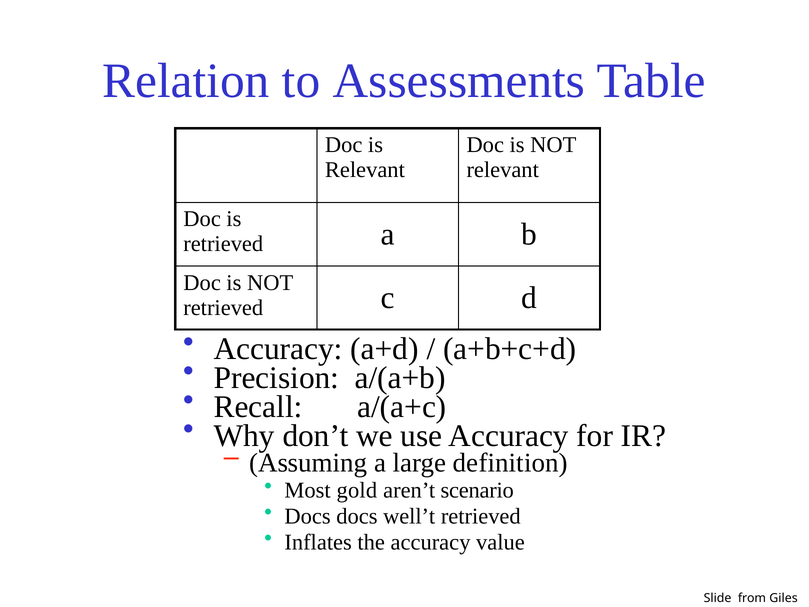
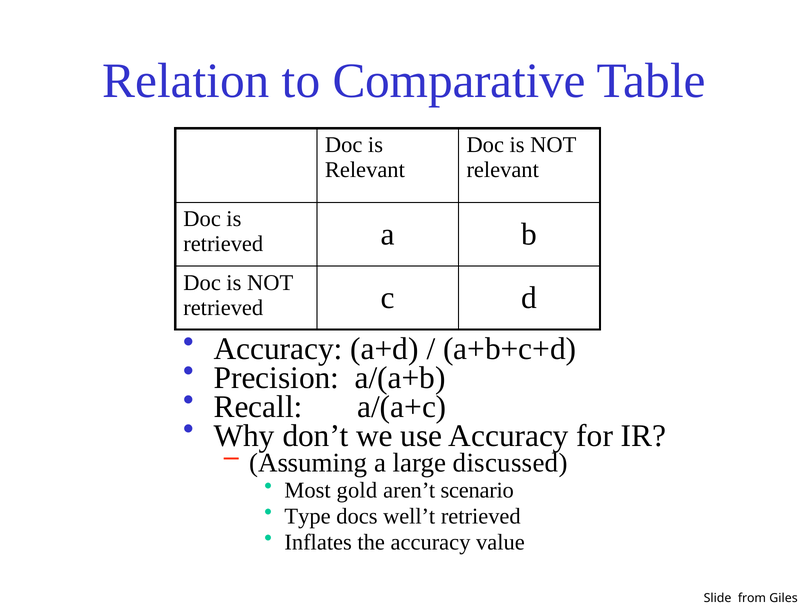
Assessments: Assessments -> Comparative (459, 81)
definition: definition -> discussed (510, 463)
Docs: Docs -> Type (308, 516)
